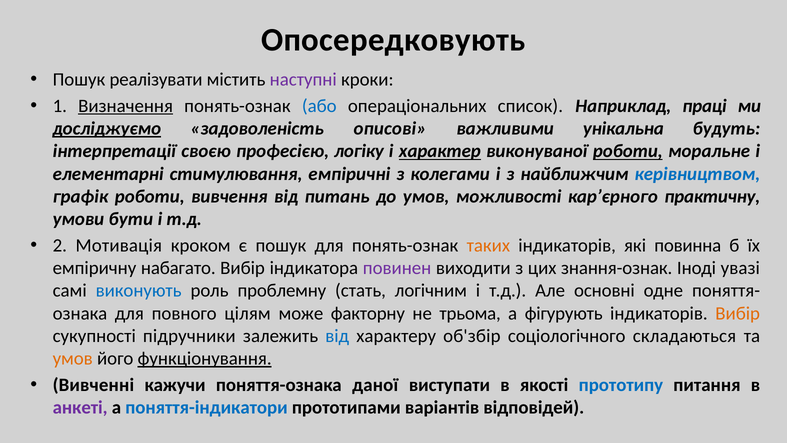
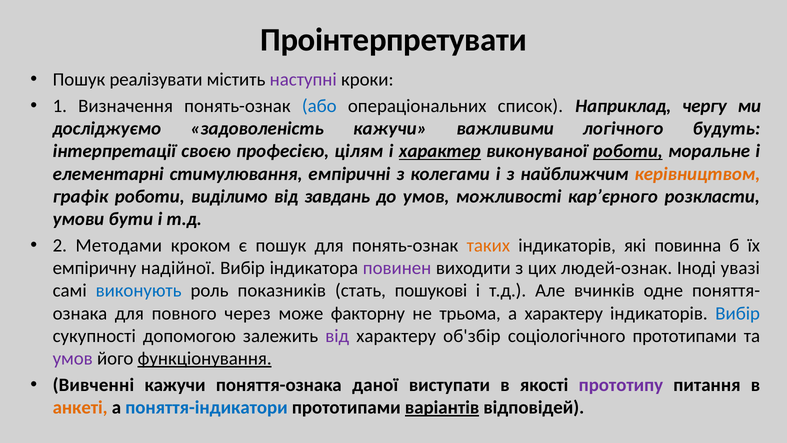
Опосередковують: Опосередковують -> Проінтерпретувати (394, 40)
Визначення underline: present -> none (126, 106)
праці: праці -> чергу (705, 106)
досліджуємо underline: present -> none (107, 129)
задоволеність описові: описові -> кажучи (390, 129)
унікальна: унікальна -> логічного (623, 129)
логіку: логіку -> цілям (359, 151)
керівництвом colour: blue -> orange (697, 174)
вивчення: вивчення -> виділимо (229, 196)
питань: питань -> завдань (337, 196)
практичну: практичну -> розкласти (712, 196)
Мотивація: Мотивація -> Методами (119, 245)
набагато: набагато -> надійної (178, 268)
знання-ознак: знання-ознак -> людей-ознак (617, 268)
проблемну: проблемну -> показників (282, 291)
логічним: логічним -> пошукові (431, 291)
основні: основні -> вчинків (604, 291)
цілям: цілям -> через (248, 313)
а фігурують: фігурують -> характеру (564, 313)
Вибір colour: orange -> blue (738, 313)
підручники: підручники -> допомогою (189, 336)
від colour: blue -> purple (337, 336)
соціологічного складаються: складаються -> прототипами (685, 336)
умов colour: orange -> purple (73, 358)
прототипу colour: blue -> purple (621, 385)
анкеті colour: purple -> orange (80, 407)
варіантів underline: none -> present (442, 407)
